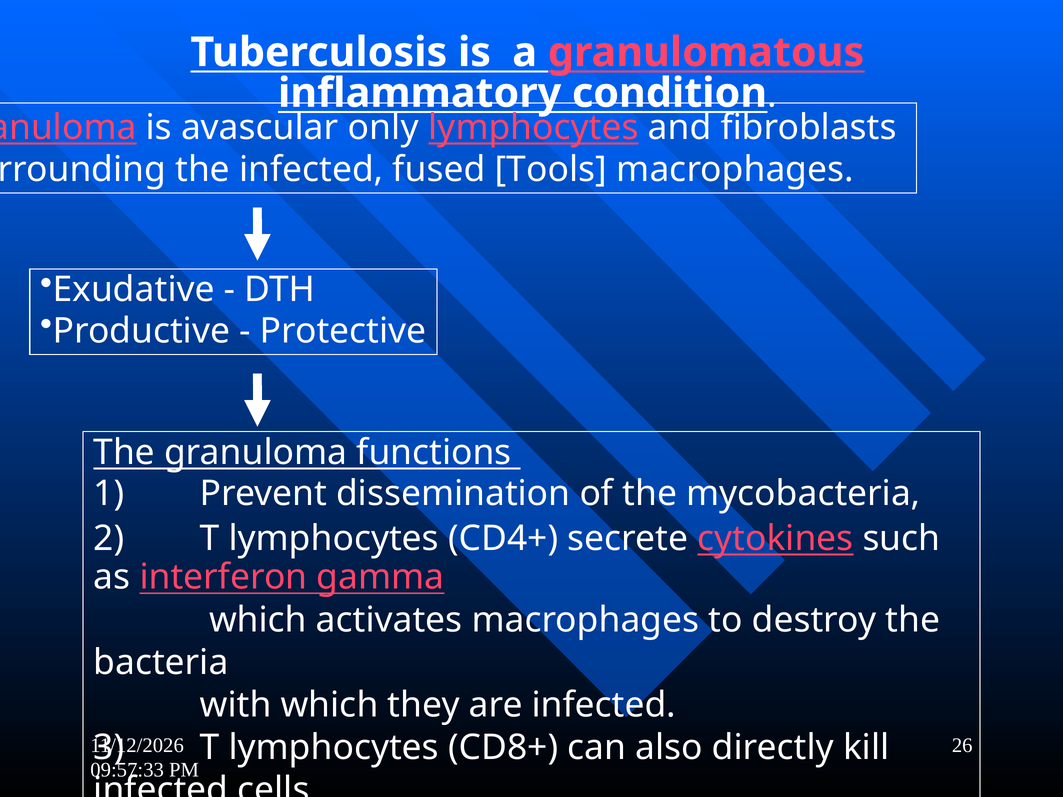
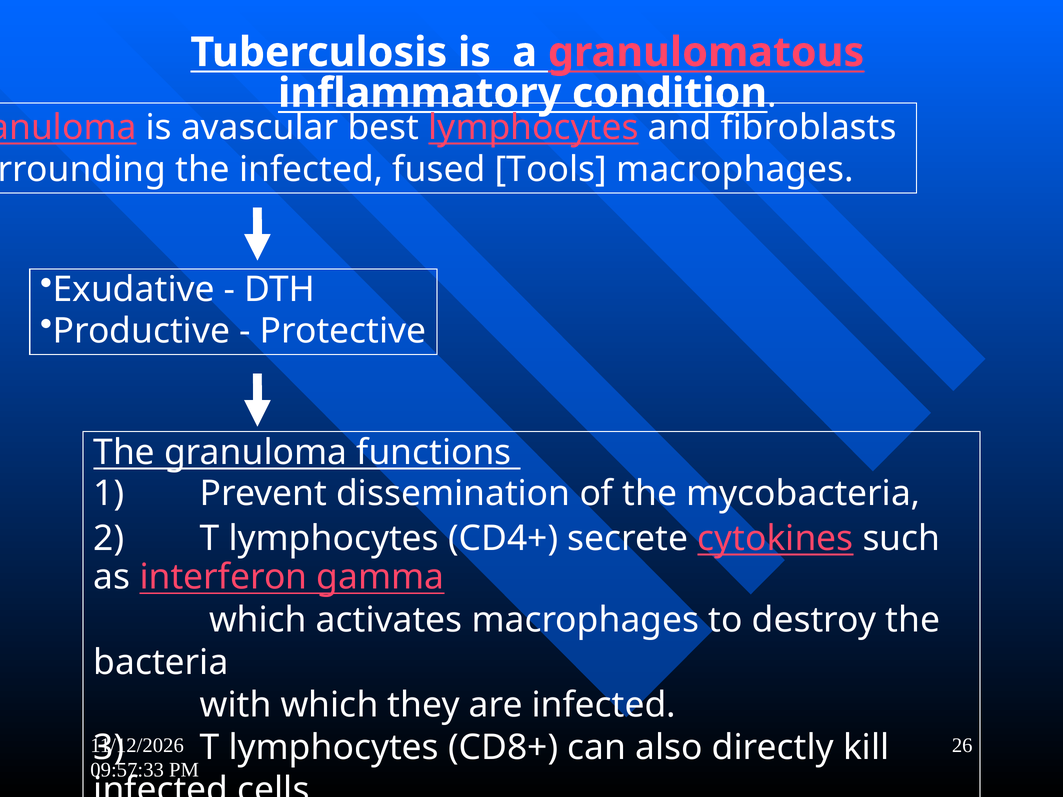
only: only -> best (383, 127)
